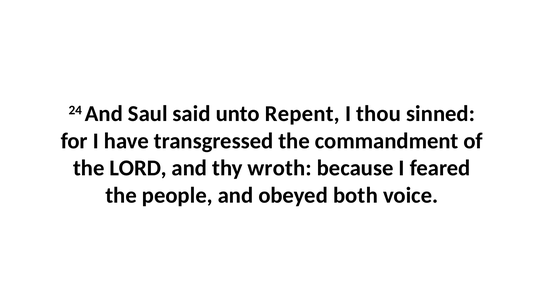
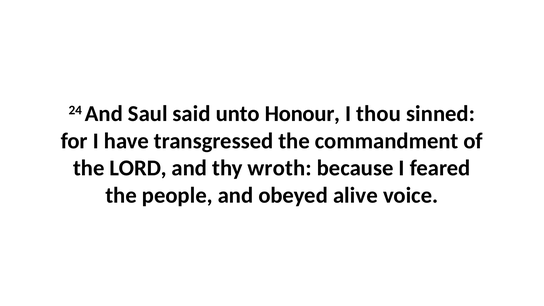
Repent: Repent -> Honour (302, 114)
both: both -> alive (355, 195)
